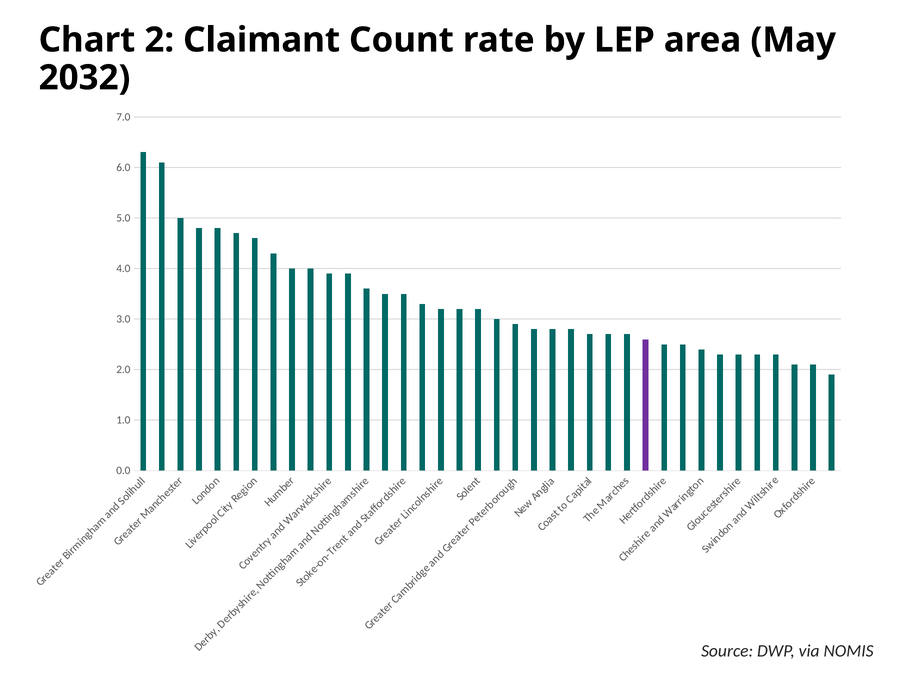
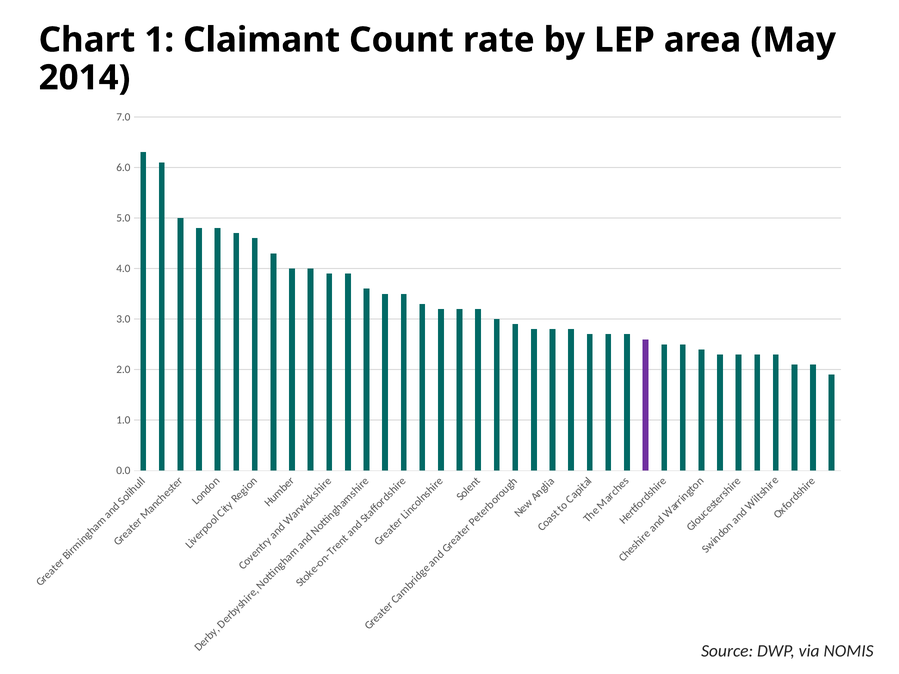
2: 2 -> 1 (159, 40)
2032: 2032 -> 2014 (85, 78)
